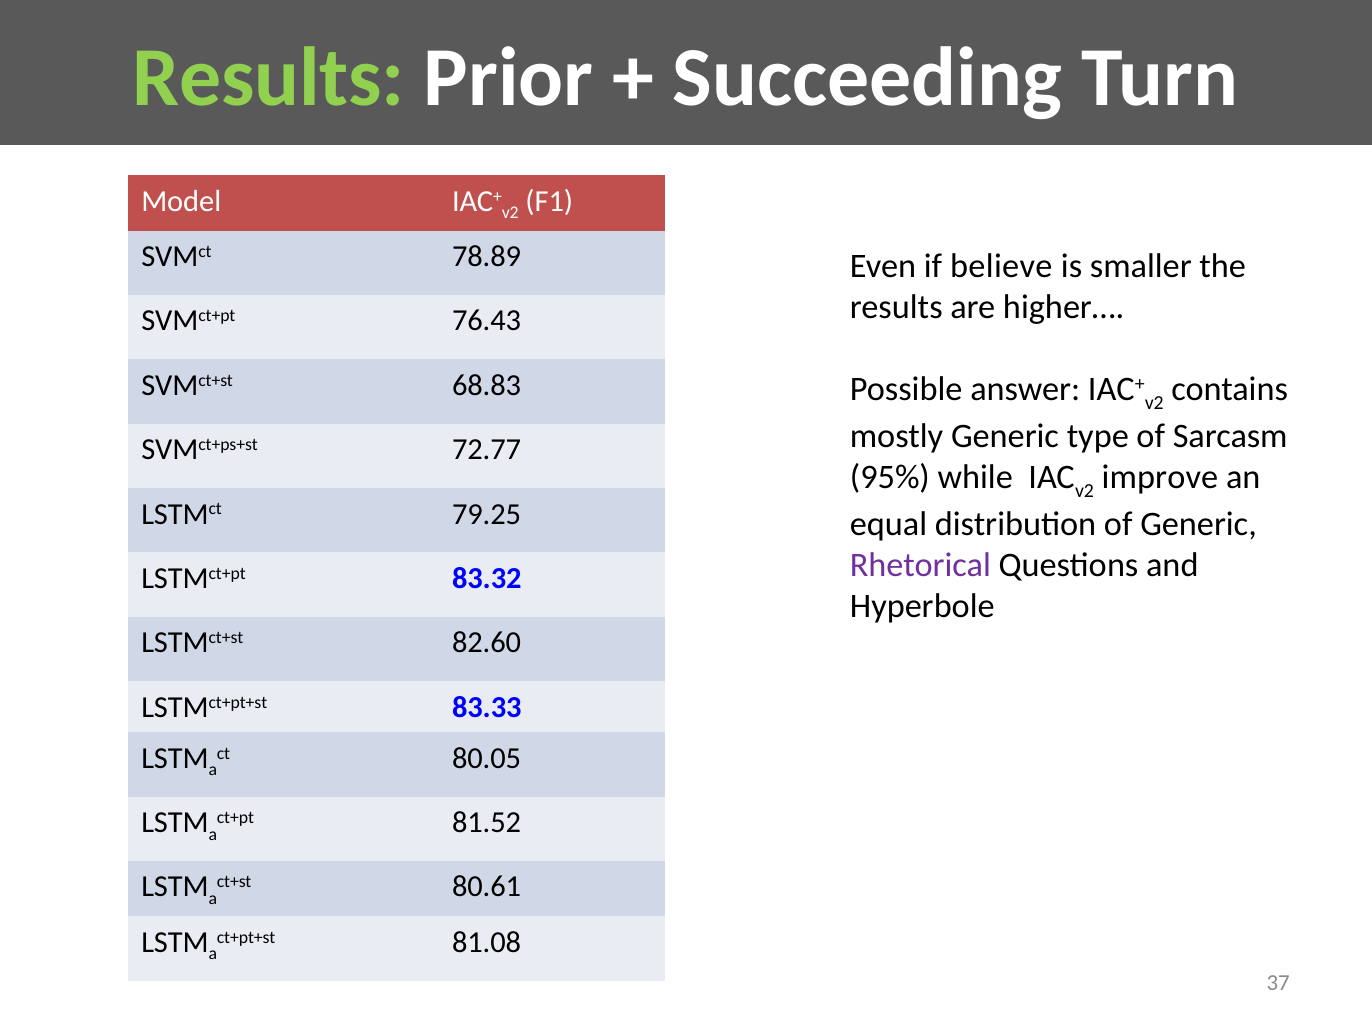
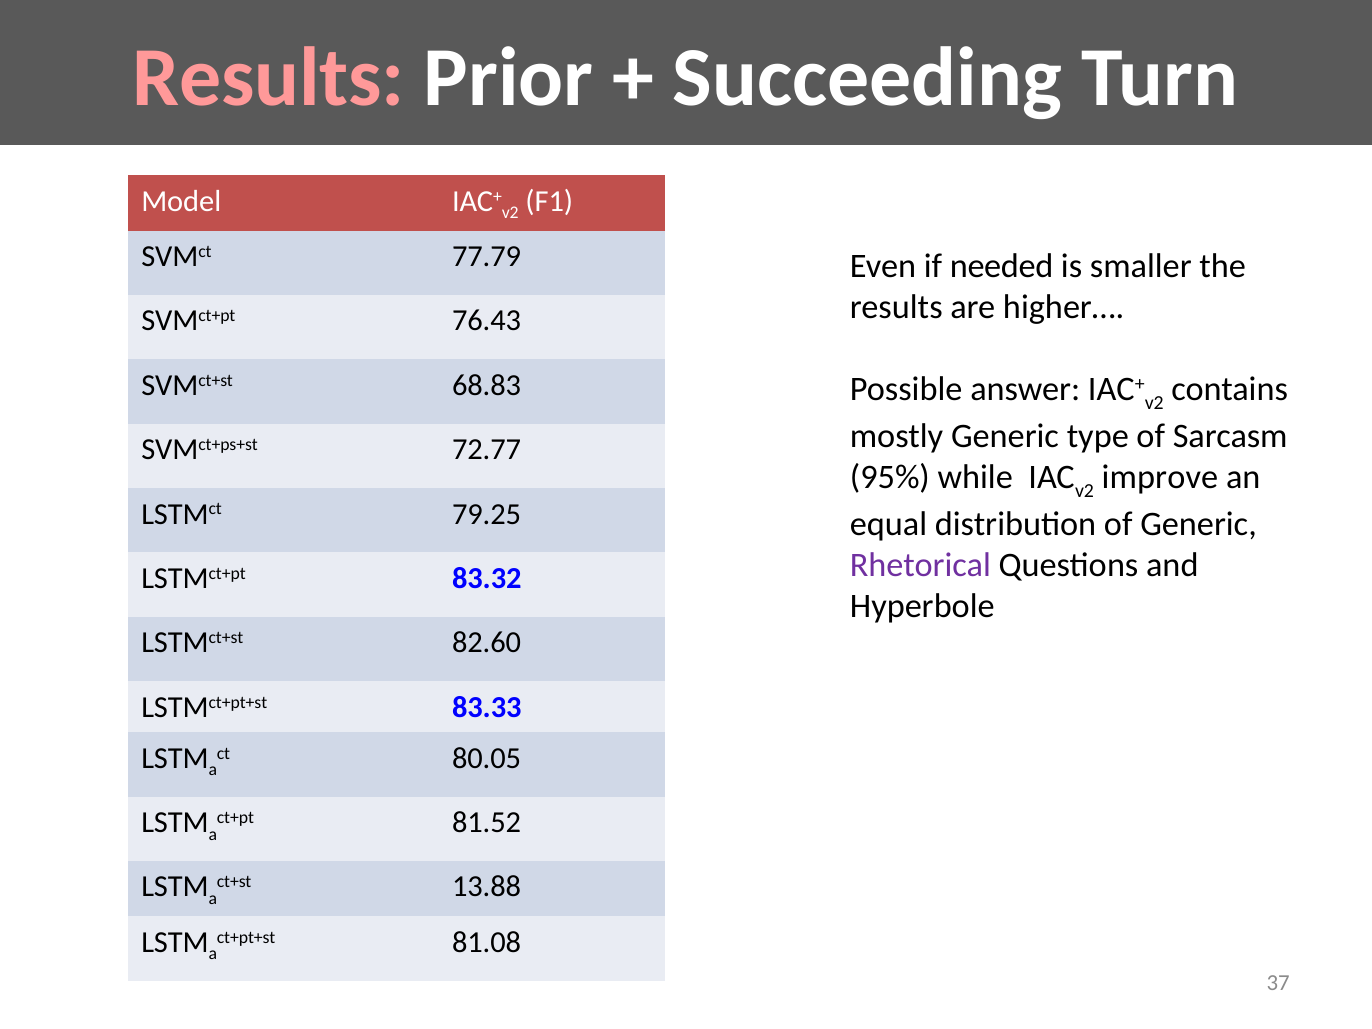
Results colour: light green -> pink (268, 78)
78.89: 78.89 -> 77.79 (487, 256)
believe: believe -> needed (1002, 266)
80.61: 80.61 -> 13.88 (487, 887)
